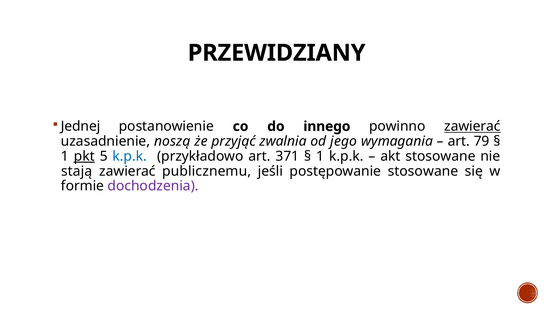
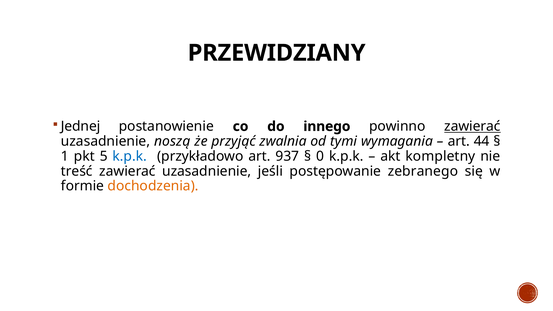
jego: jego -> tymi (344, 141)
79: 79 -> 44 (482, 141)
pkt underline: present -> none (84, 156)
371: 371 -> 937 (287, 156)
1: 1 -> 0 (320, 156)
akt stosowane: stosowane -> kompletny (440, 156)
stają: stają -> treść (77, 171)
publicznemu: publicznemu -> uzasadnienie (207, 171)
postępowanie stosowane: stosowane -> zebranego (423, 171)
dochodzenia colour: purple -> orange (153, 186)
